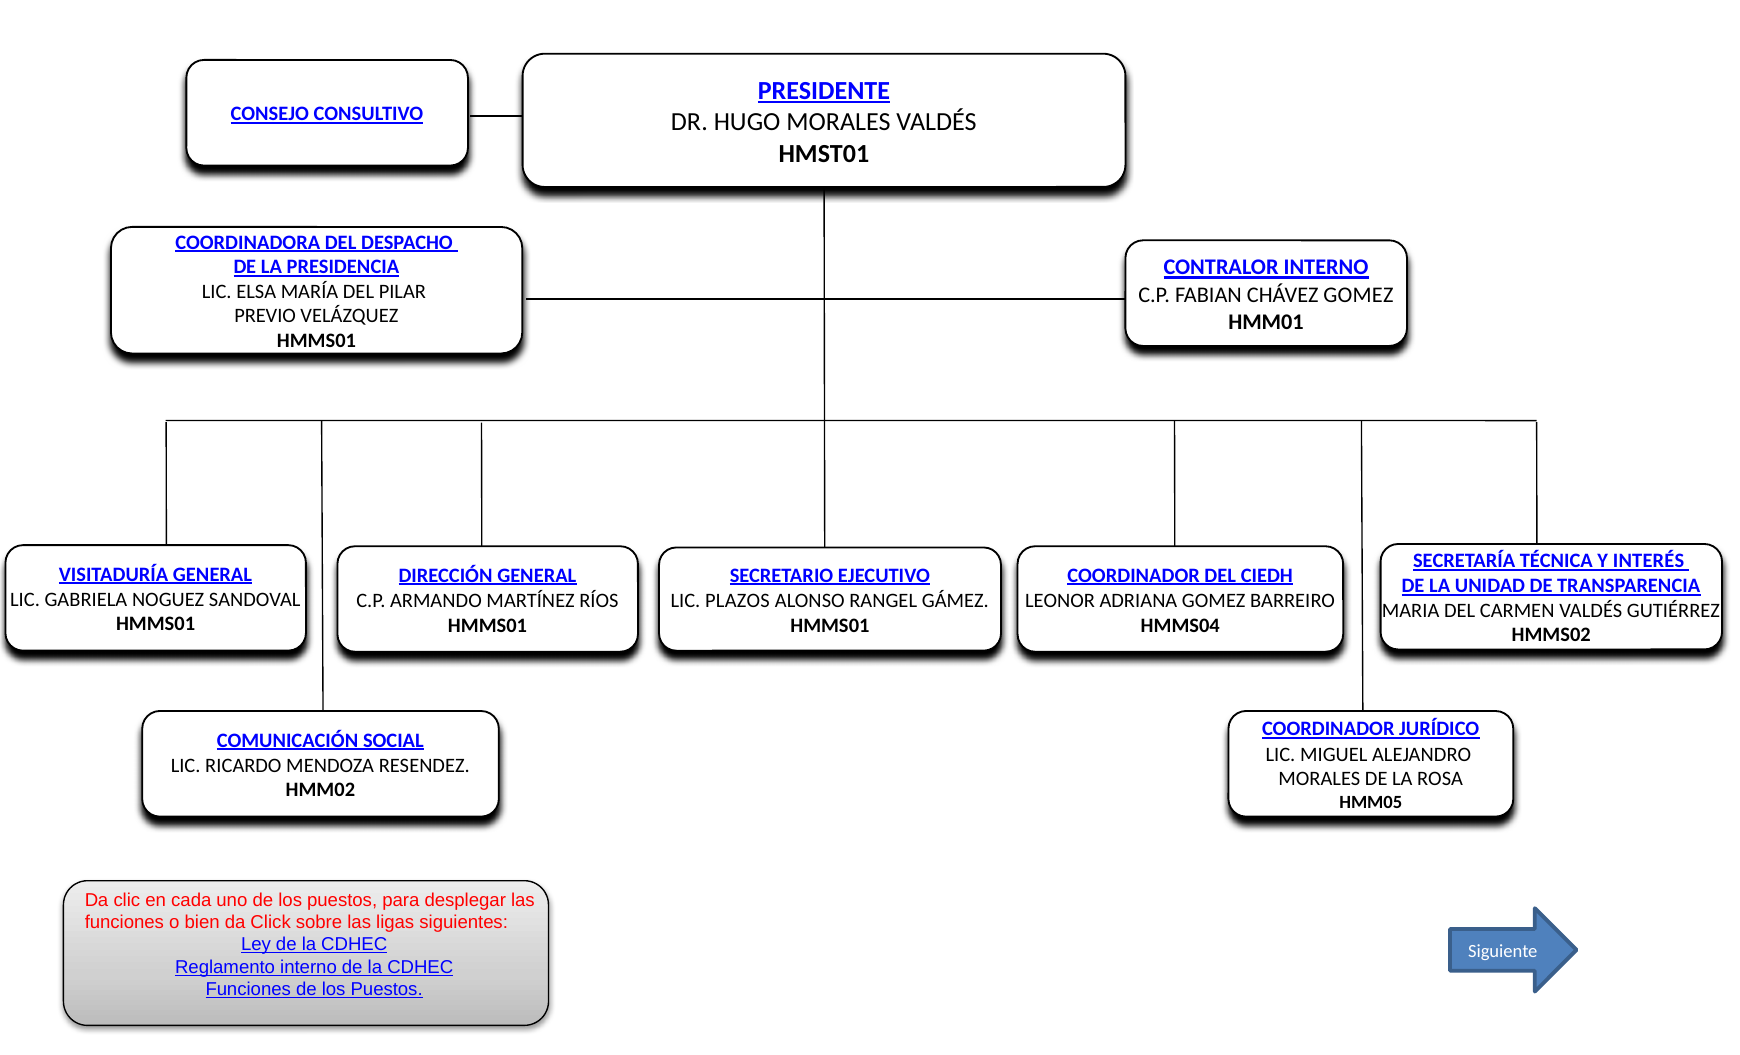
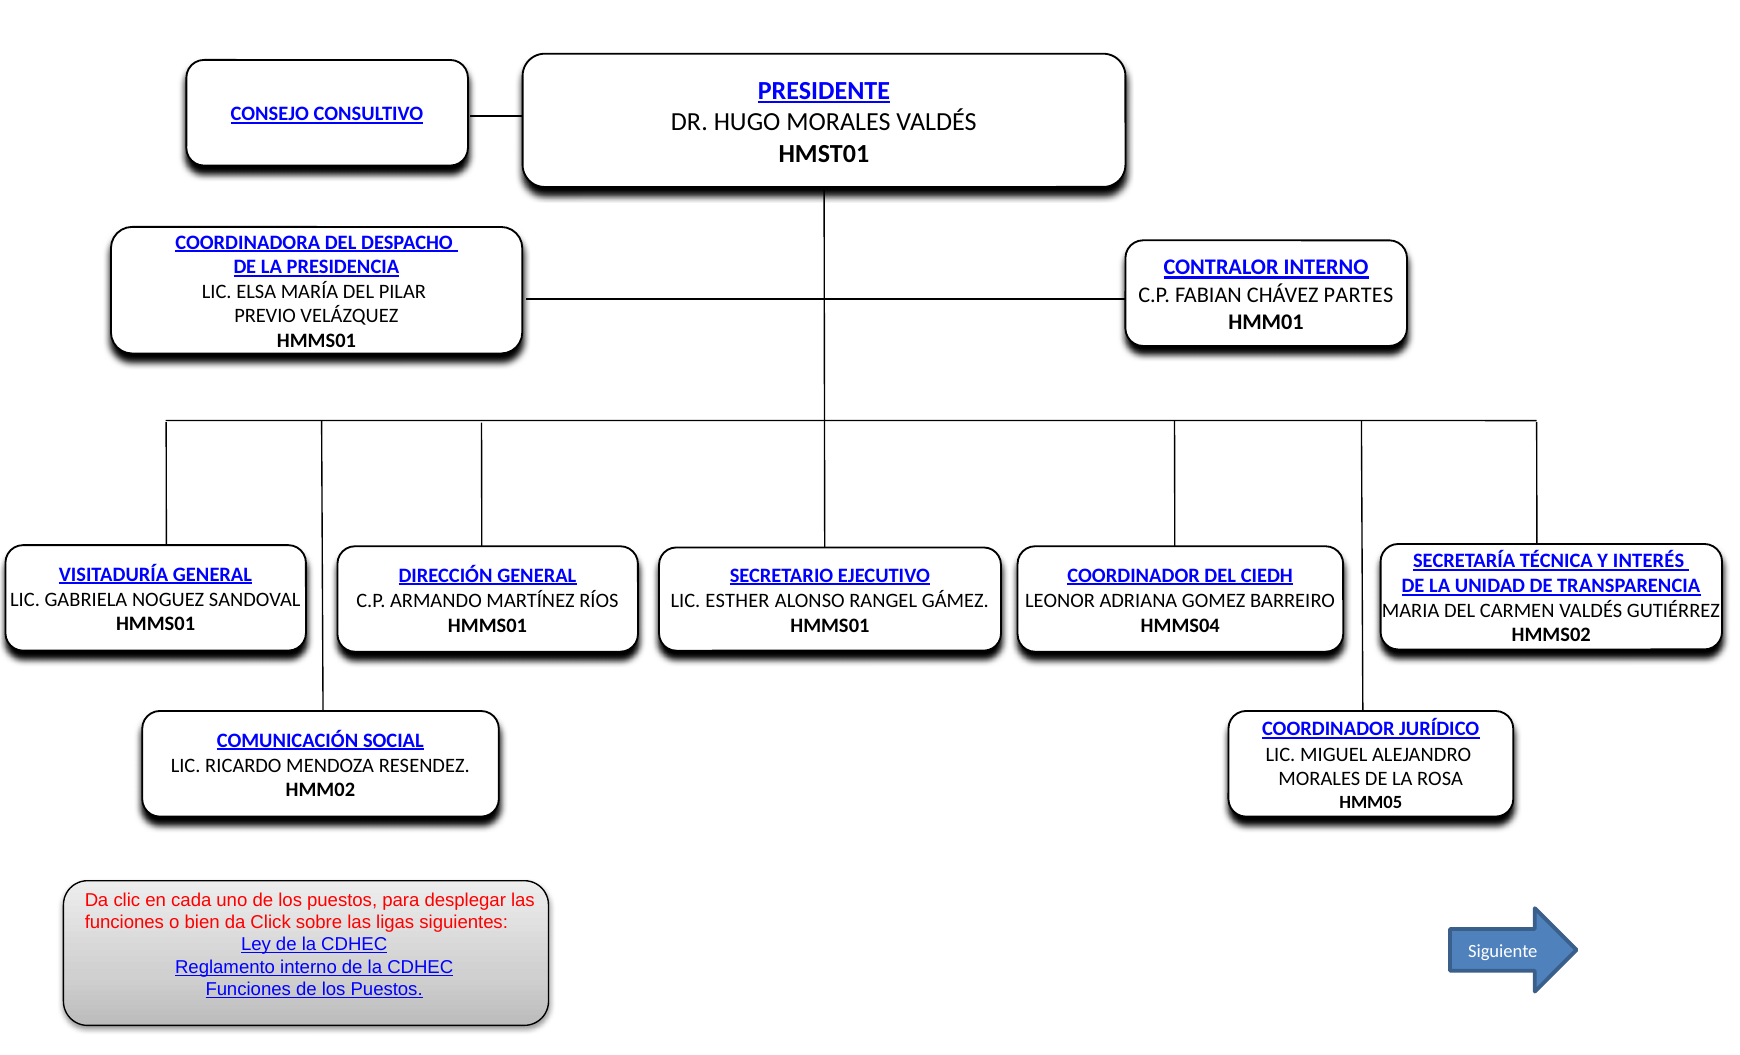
CHÁVEZ GOMEZ: GOMEZ -> PARTES (1358, 295)
PLAZOS: PLAZOS -> ESTHER (737, 601)
